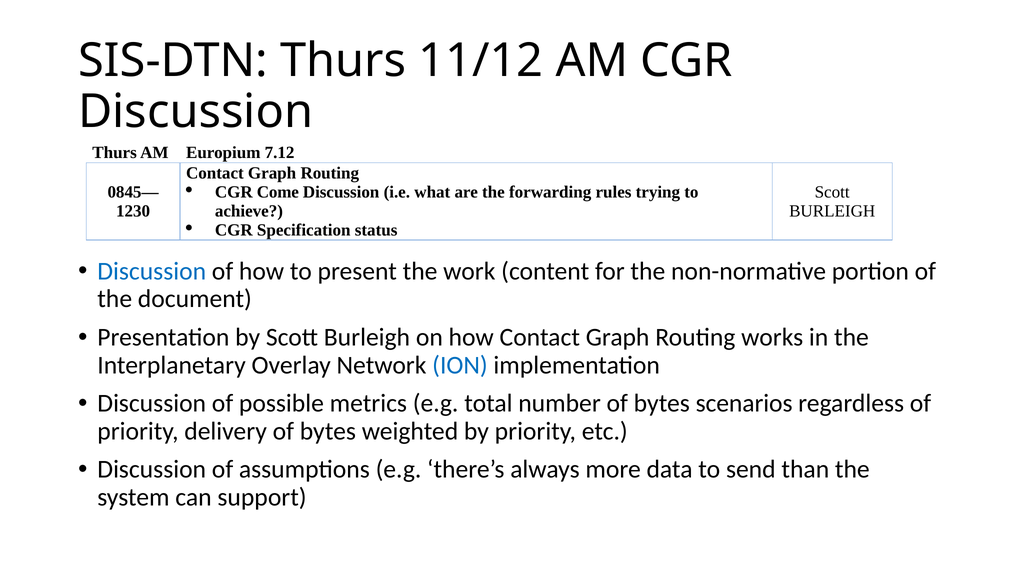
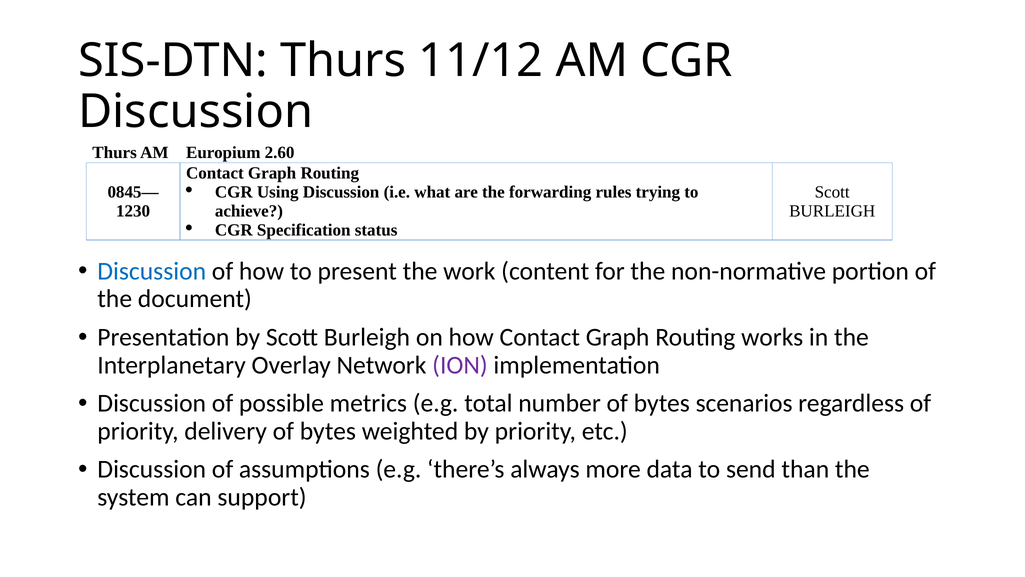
7.12: 7.12 -> 2.60 (280, 152)
Come: Come -> Using (278, 192)
ION colour: blue -> purple (460, 365)
